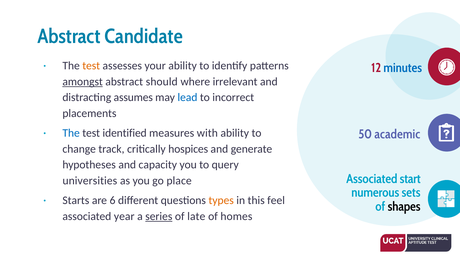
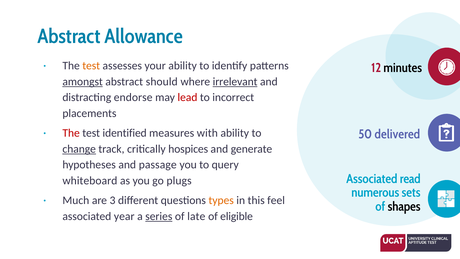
Candidate: Candidate -> Allowance (144, 36)
minutes colour: blue -> black (403, 68)
irrelevant underline: none -> present (235, 82)
assumes: assumes -> endorse (133, 97)
lead colour: blue -> red (187, 97)
academic: academic -> delivered (397, 134)
The colour: blue -> red (71, 133)
change underline: none -> present (79, 149)
capacity: capacity -> passage (158, 165)
start: start -> read (410, 179)
universities: universities -> whiteboard (90, 181)
place: place -> plugs (179, 181)
Starts: Starts -> Much (76, 200)
6: 6 -> 3 (113, 200)
homes: homes -> eligible (237, 216)
